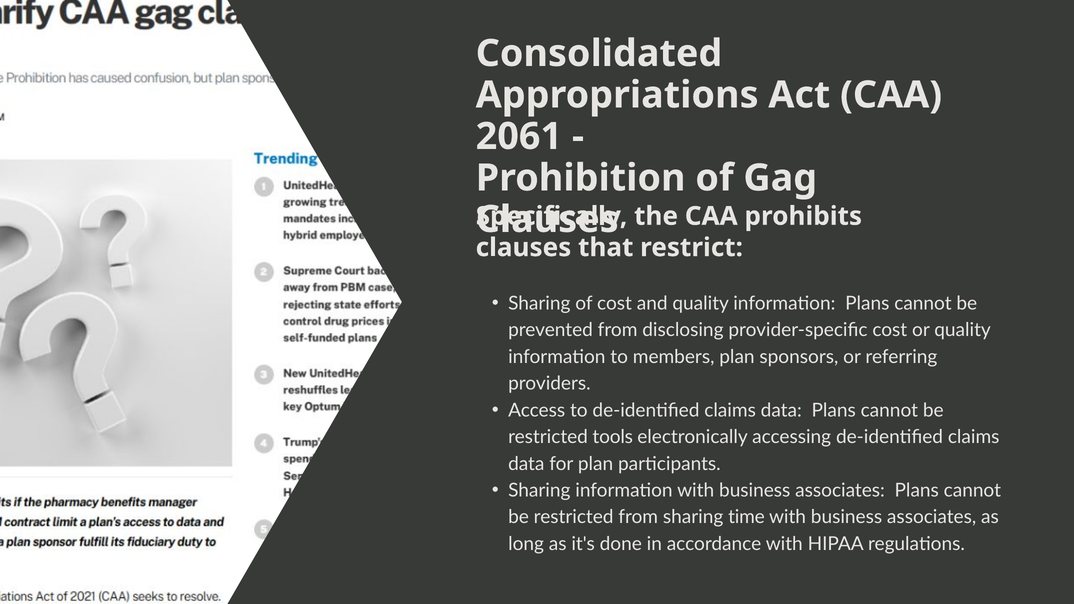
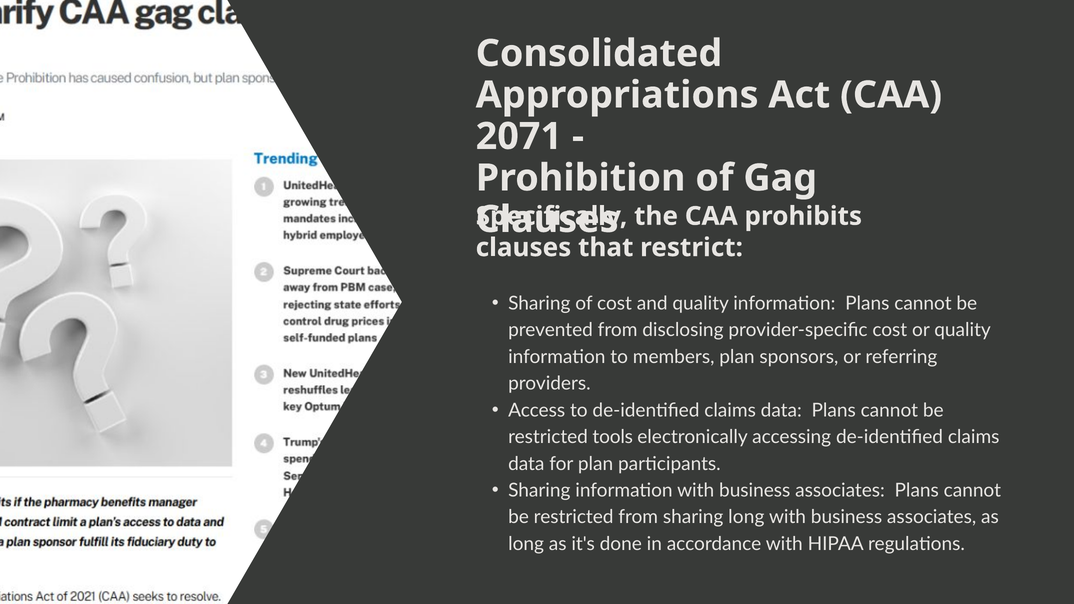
2061: 2061 -> 2071 (519, 137)
sharing time: time -> long (746, 517)
